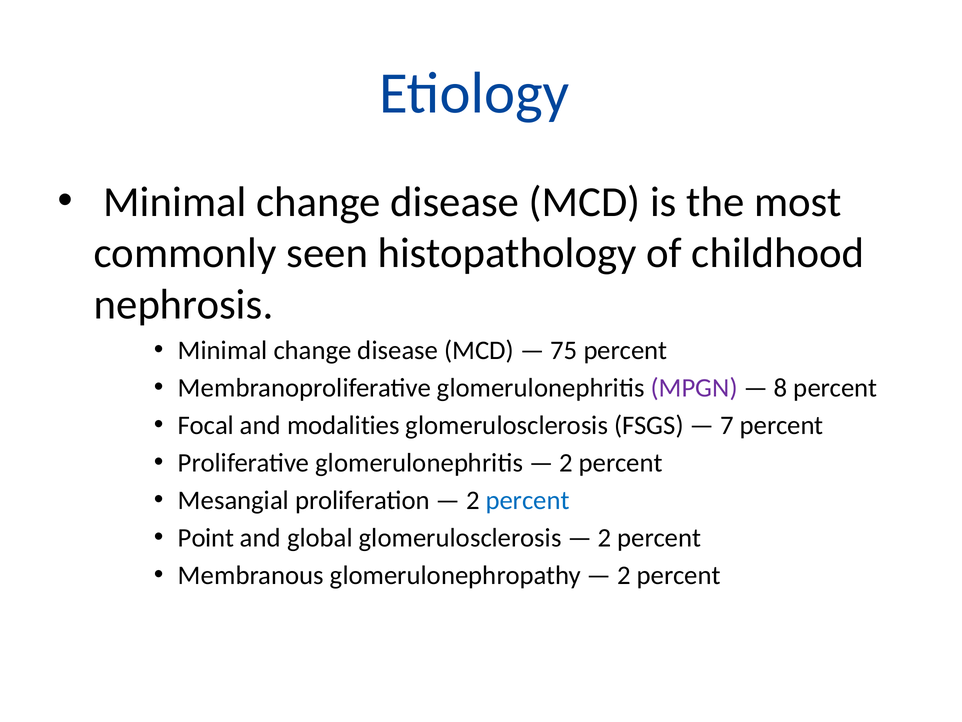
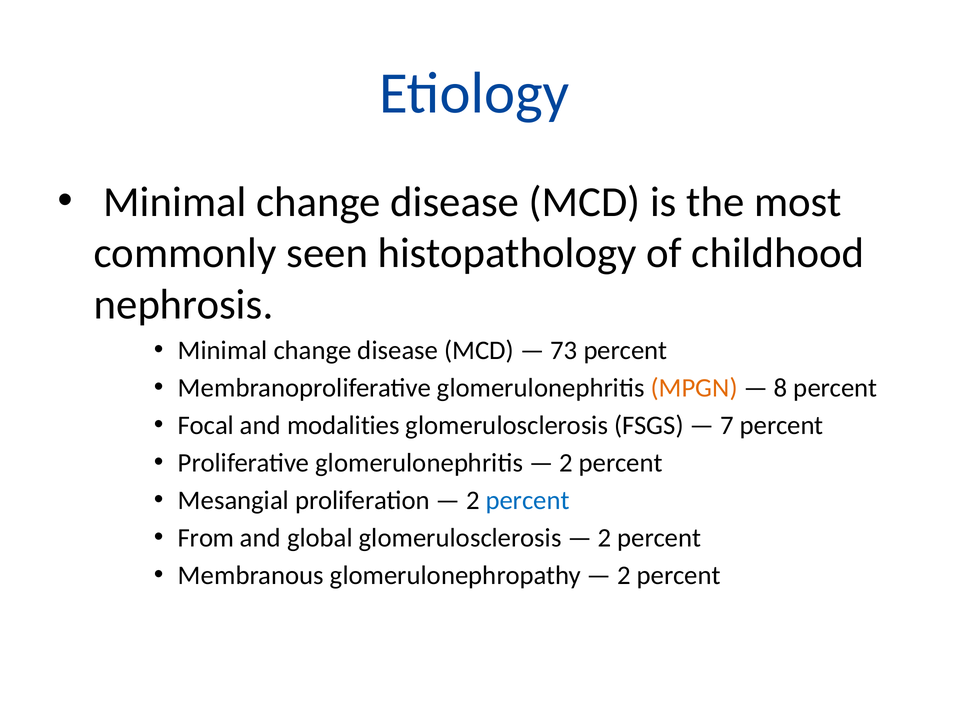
75: 75 -> 73 (564, 350)
MPGN colour: purple -> orange (694, 388)
Point: Point -> From (206, 537)
